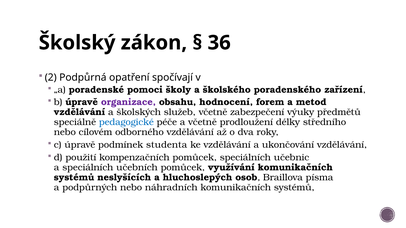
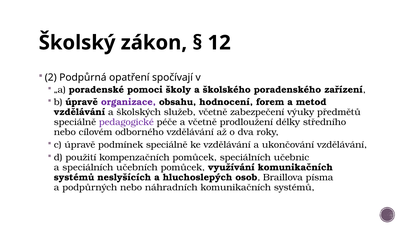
36: 36 -> 12 (219, 43)
pedagogické colour: blue -> purple (126, 122)
podmínek studenta: studenta -> speciálně (167, 145)
